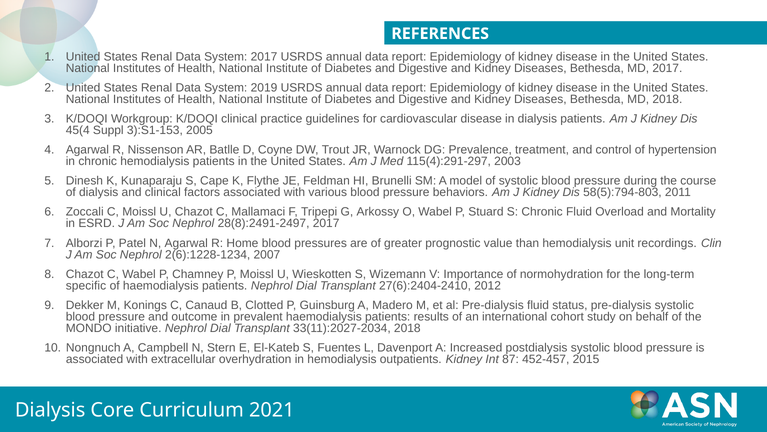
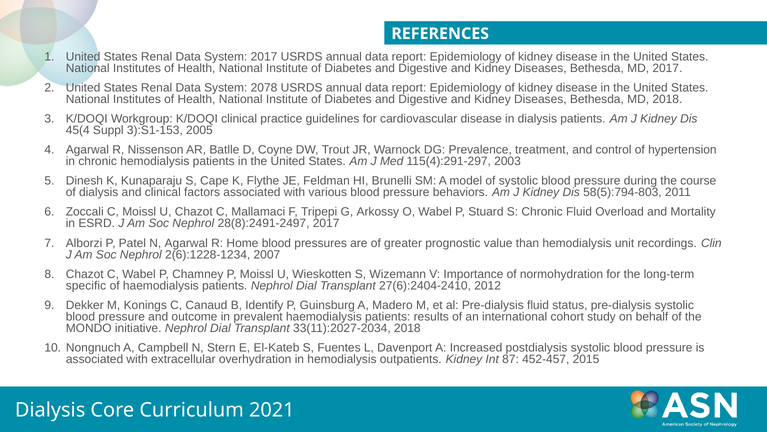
2019: 2019 -> 2078 (264, 88)
Clotted: Clotted -> Identify (264, 305)
